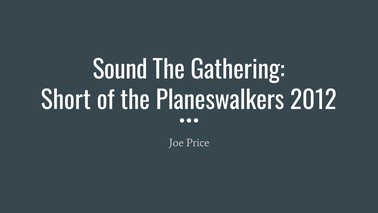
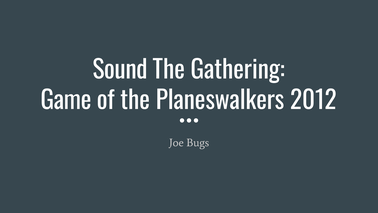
Short: Short -> Game (66, 101)
Price: Price -> Bugs (198, 142)
